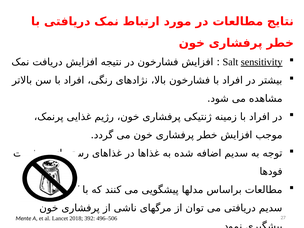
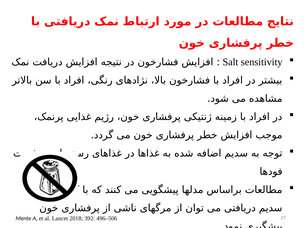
sensitivity underline: present -> none (262, 62)
